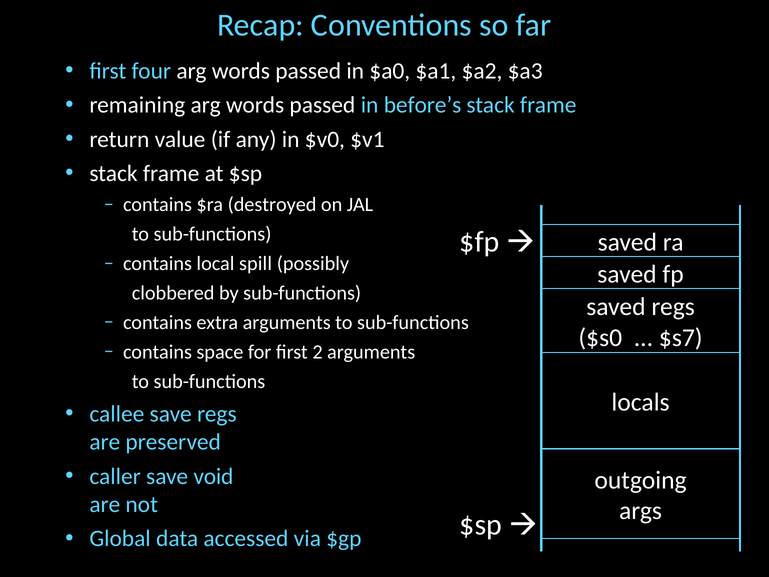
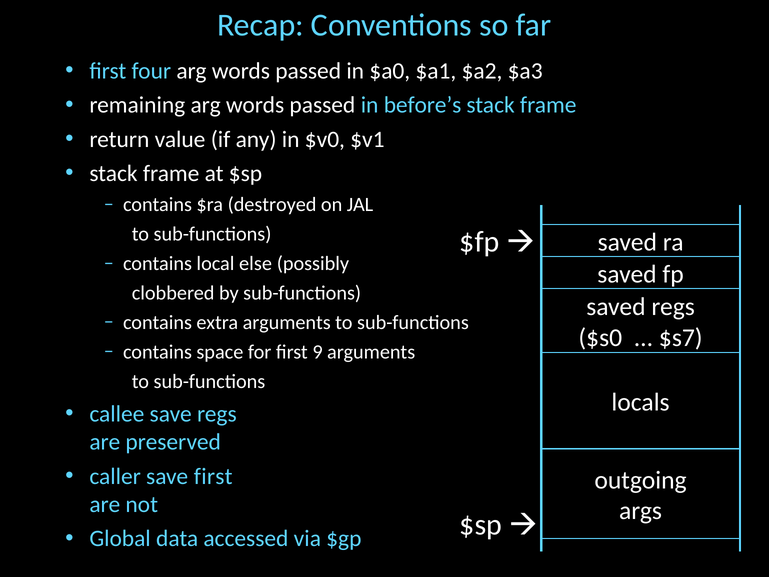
spill: spill -> else (256, 263)
2: 2 -> 9 (318, 352)
save void: void -> first (213, 476)
